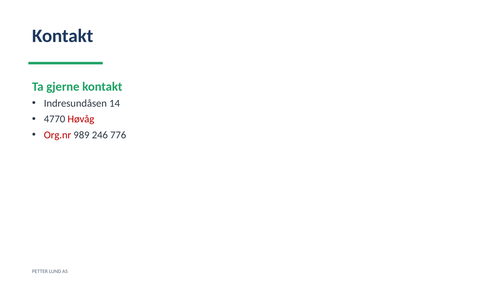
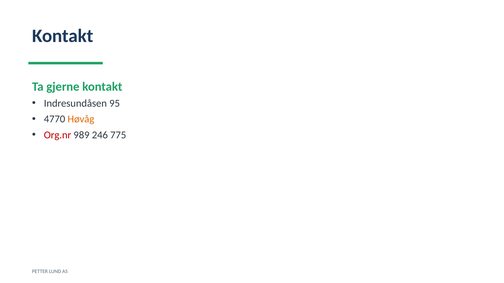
14: 14 -> 95 (115, 104)
Høvåg colour: red -> orange (81, 119)
776: 776 -> 775 (118, 135)
